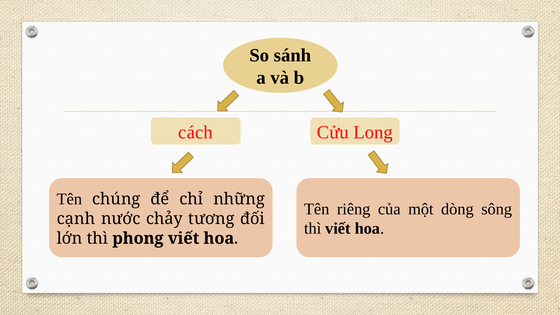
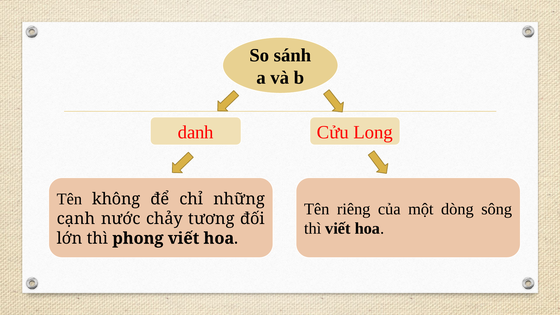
cách: cách -> danh (196, 132)
chúng: chúng -> không (116, 199)
